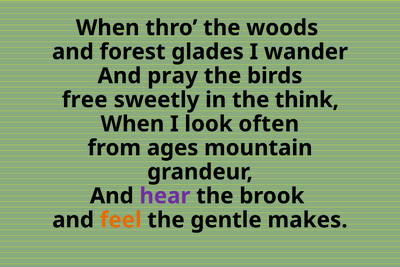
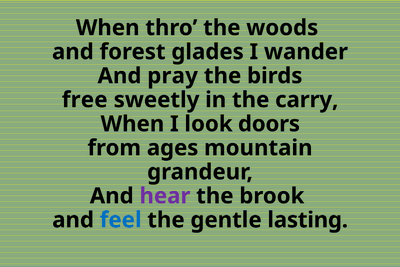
think: think -> carry (307, 100)
often: often -> doors (269, 124)
feel colour: orange -> blue (121, 220)
makes: makes -> lasting (308, 220)
